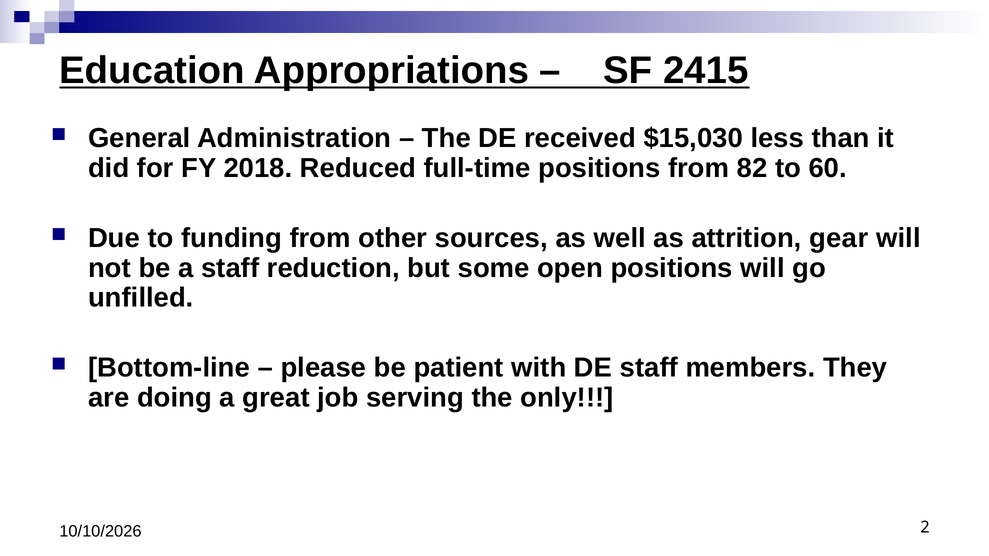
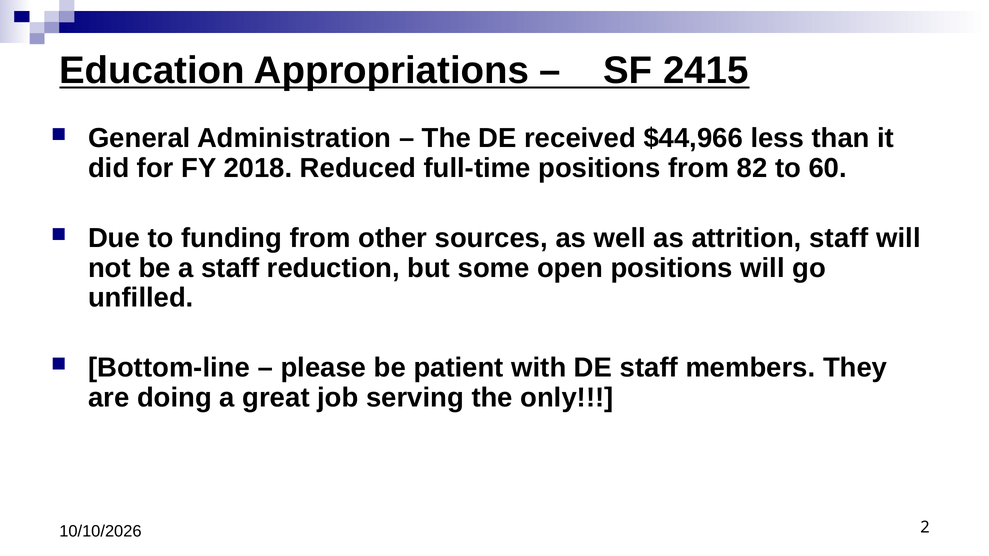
$15,030: $15,030 -> $44,966 (693, 138)
attrition gear: gear -> staff (839, 238)
